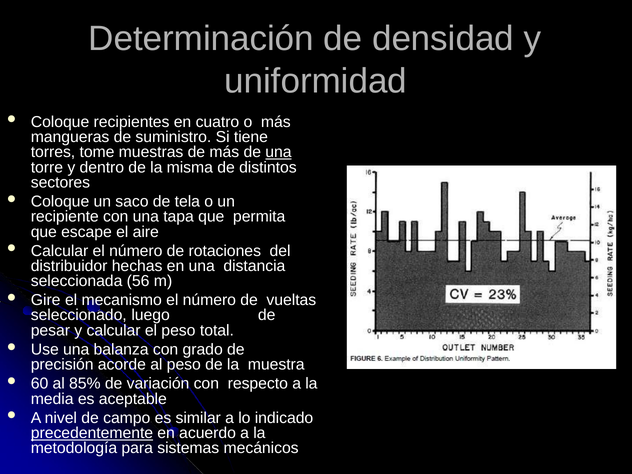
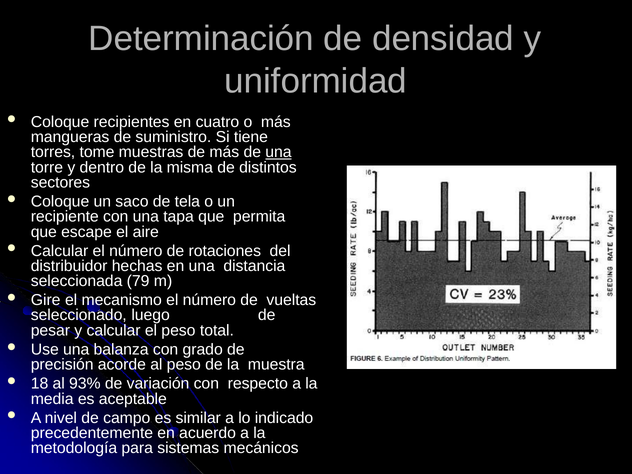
56: 56 -> 79 (138, 281)
60: 60 -> 18 (40, 384)
85%: 85% -> 93% (85, 384)
precedentemente underline: present -> none (92, 433)
